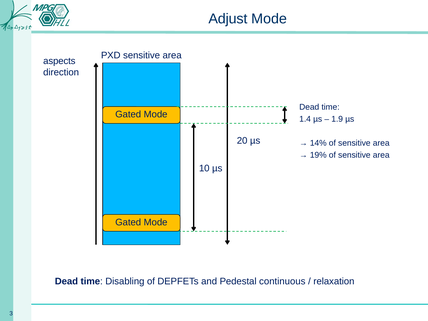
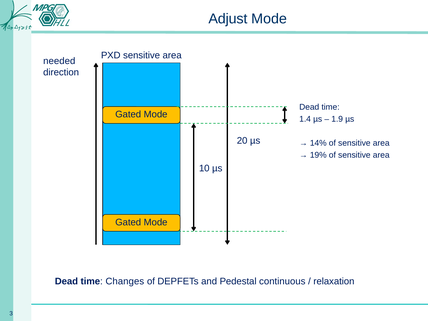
aspects: aspects -> needed (59, 61)
Disabling: Disabling -> Changes (125, 281)
